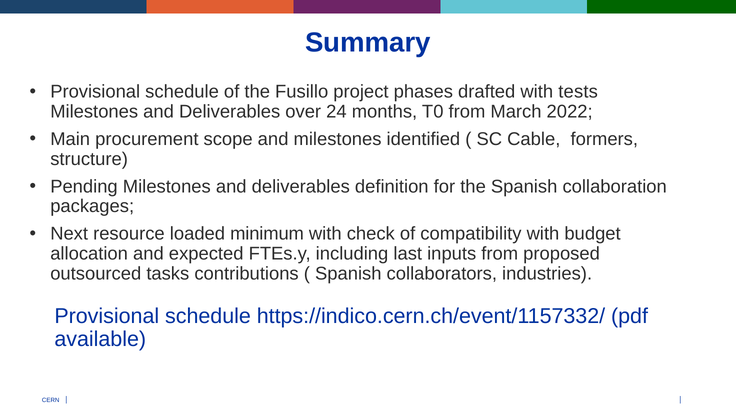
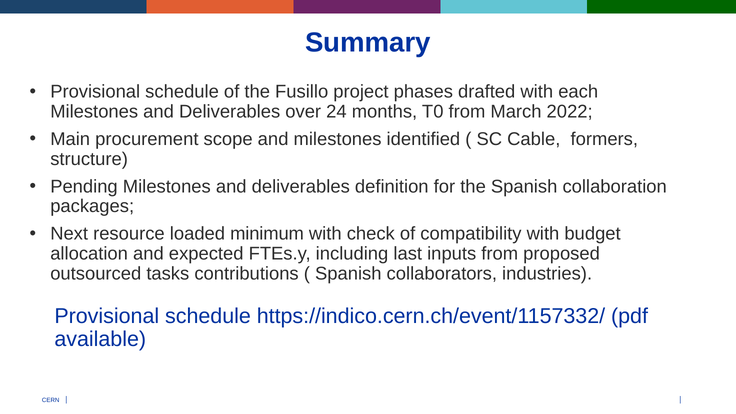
tests: tests -> each (578, 92)
